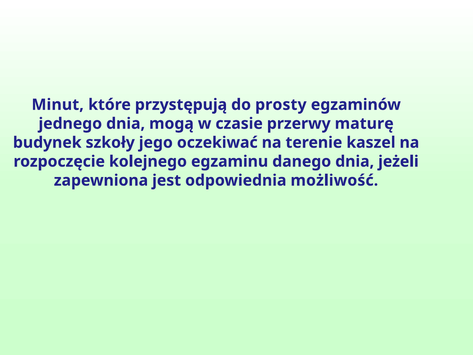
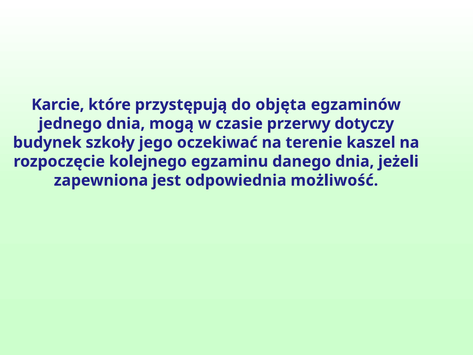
Minut: Minut -> Karcie (58, 105)
prosty: prosty -> objęta (281, 105)
maturę: maturę -> dotyczy (364, 124)
